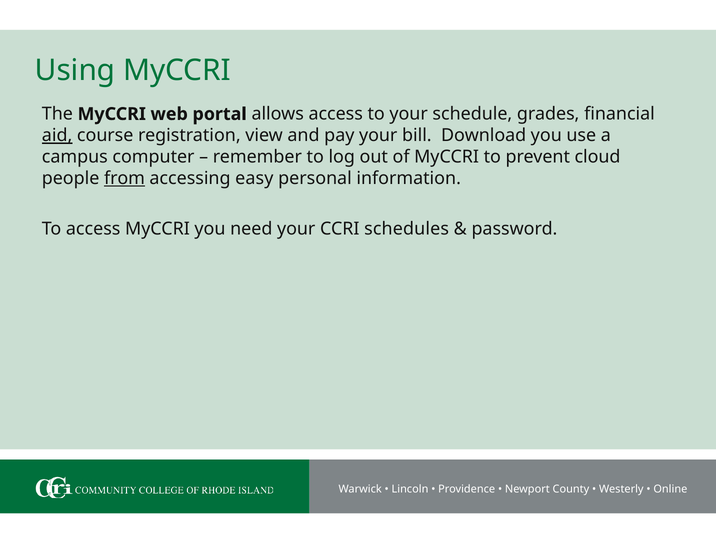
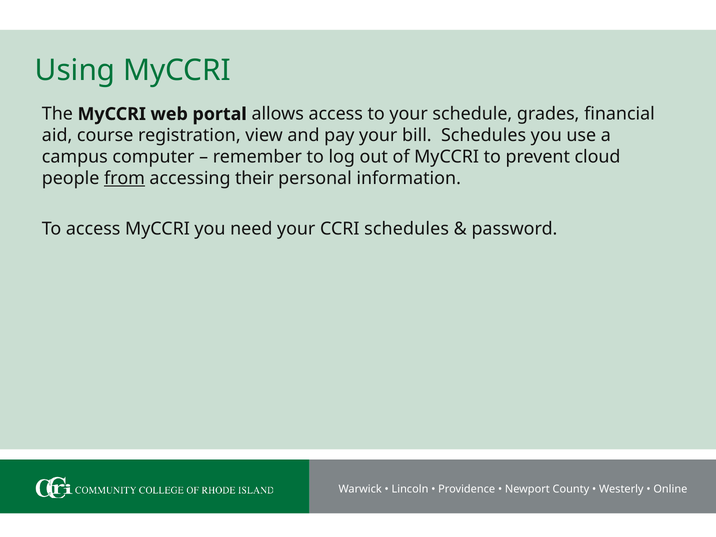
aid underline: present -> none (57, 136)
bill Download: Download -> Schedules (484, 136)
easy: easy -> their (254, 179)
